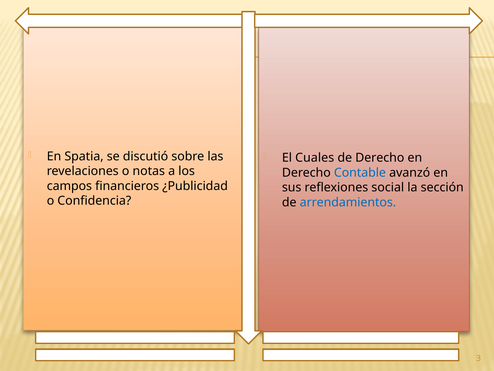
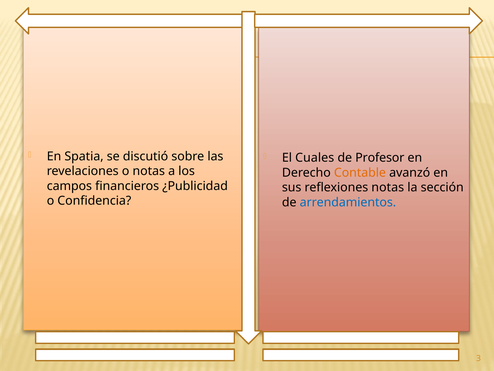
de Derecho: Derecho -> Profesor (380, 158)
Contable colour: blue -> orange (360, 172)
reflexiones social: social -> notas (388, 187)
